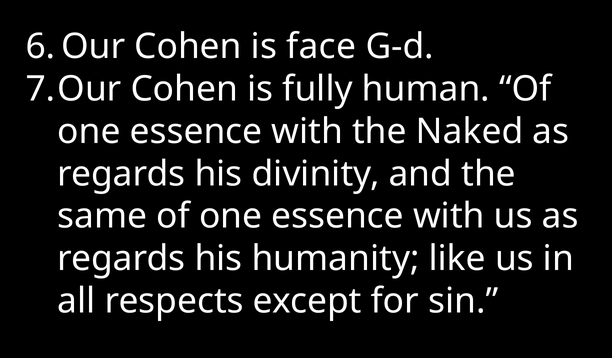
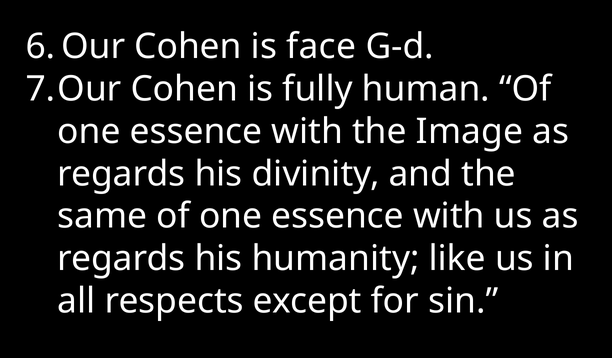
Naked: Naked -> Image (470, 132)
